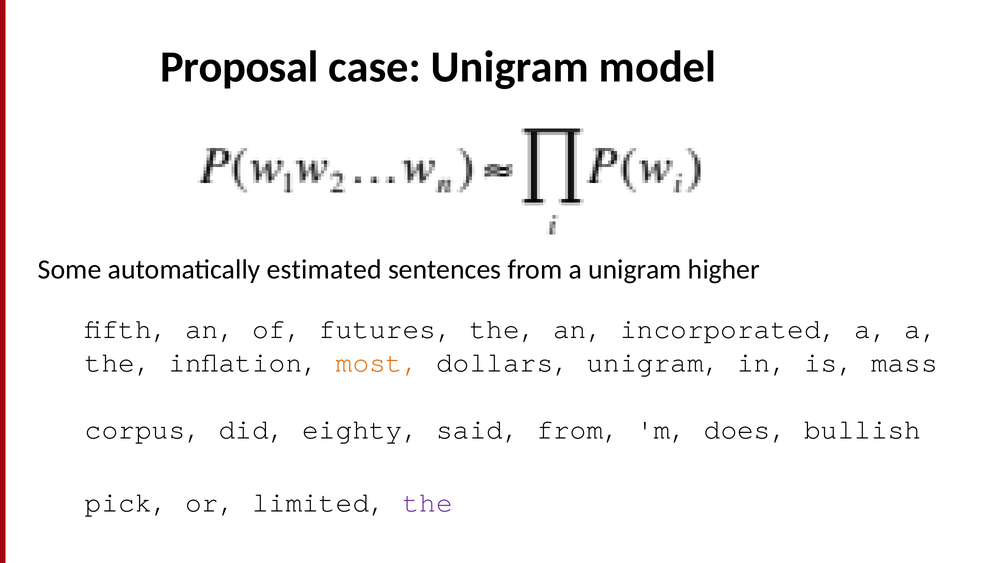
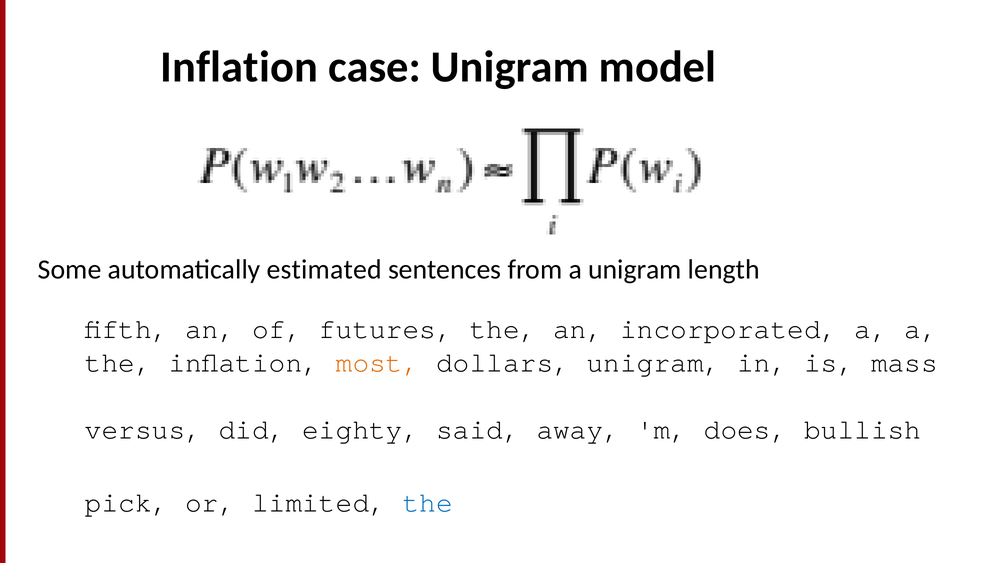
Proposal: Proposal -> Inflation (239, 67)
higher: higher -> length (724, 270)
corpus: corpus -> versus (143, 429)
said from: from -> away (578, 429)
the colour: purple -> blue (428, 503)
